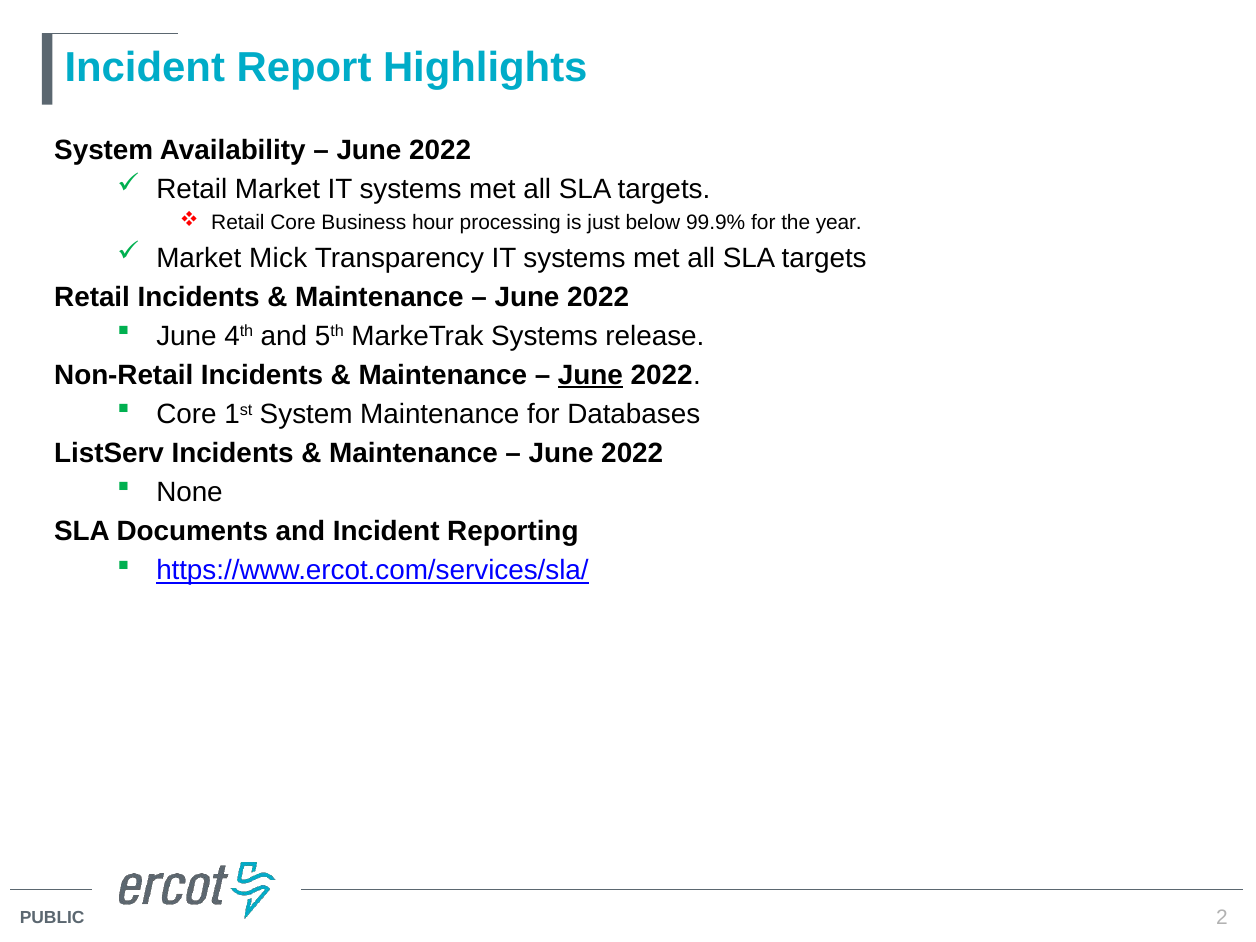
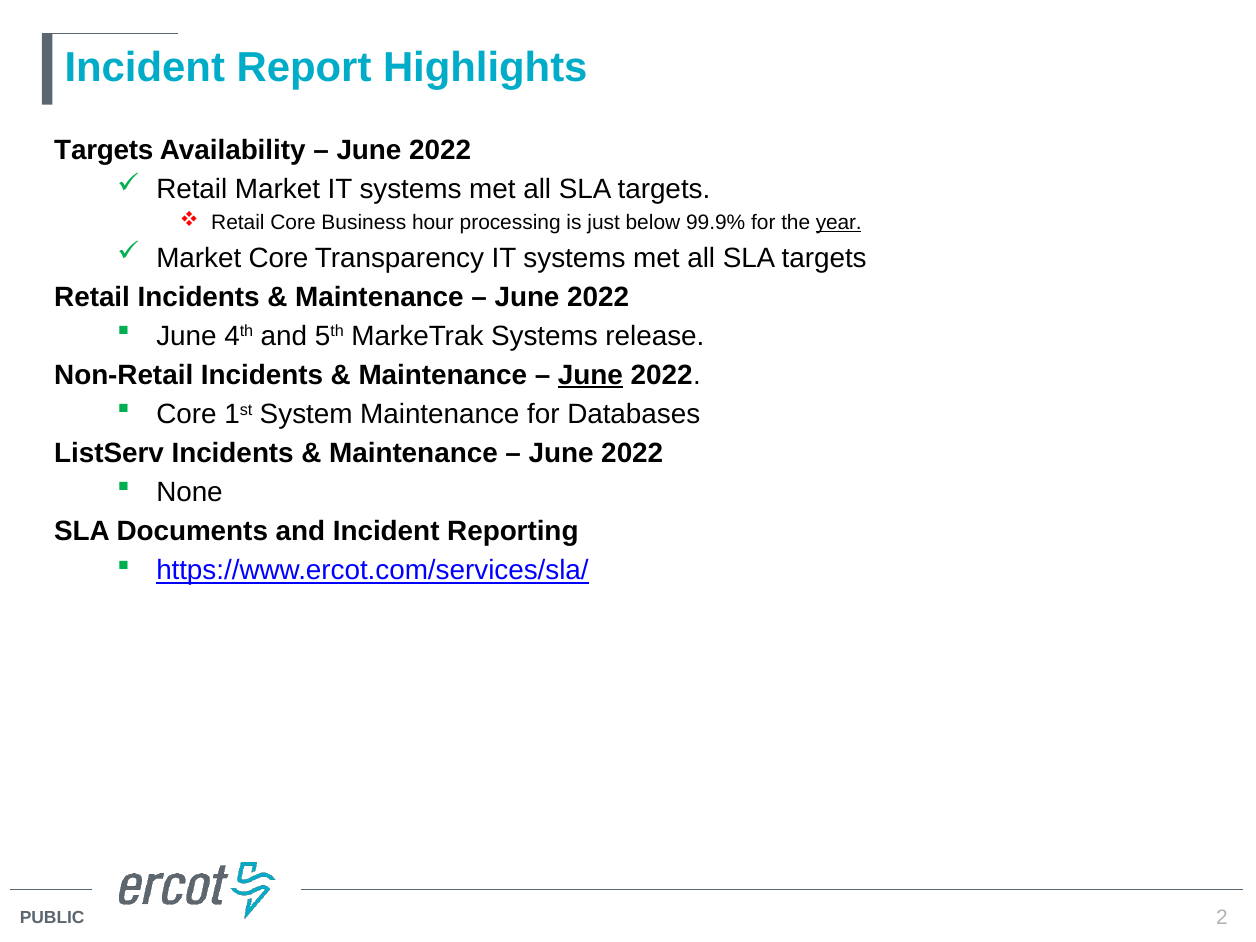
System: System -> Targets (104, 150)
year underline: none -> present (839, 223)
Market Mick: Mick -> Core (278, 258)
